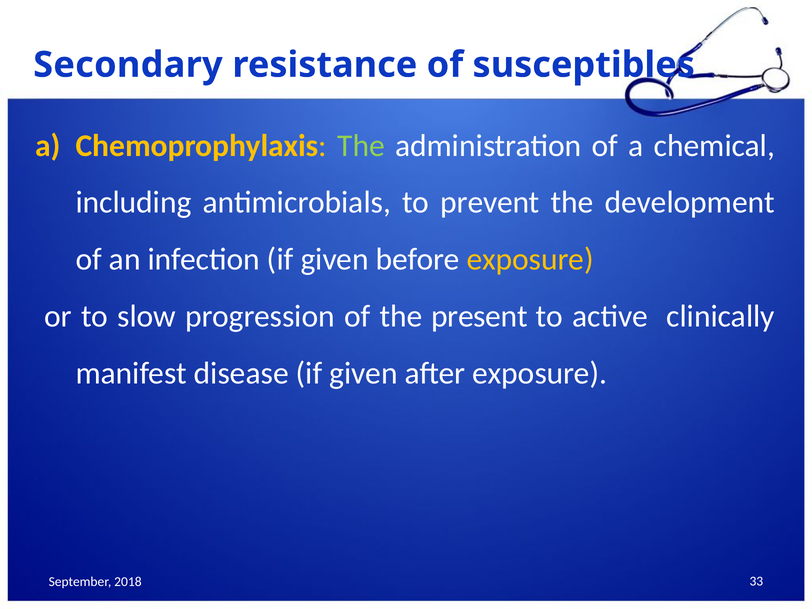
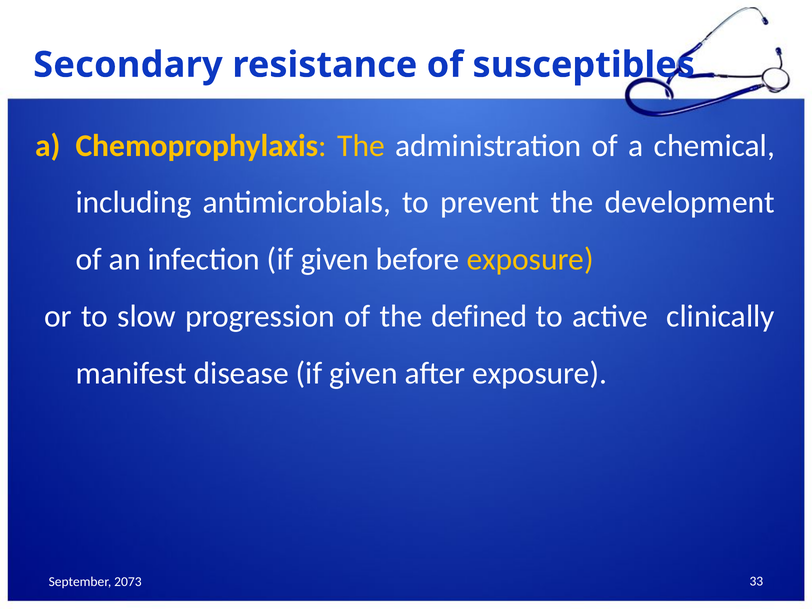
The colour: light green -> yellow (361, 146)
present: present -> defined (479, 316)
2018: 2018 -> 2073 (128, 582)
